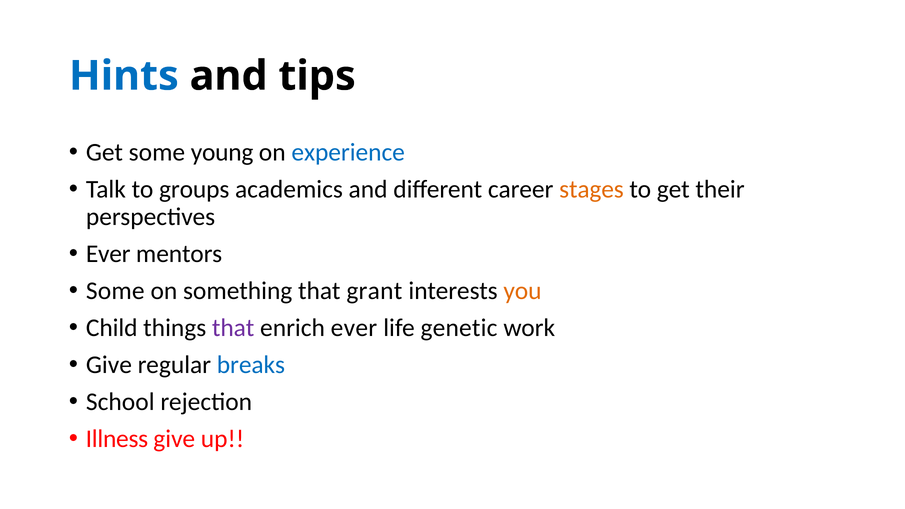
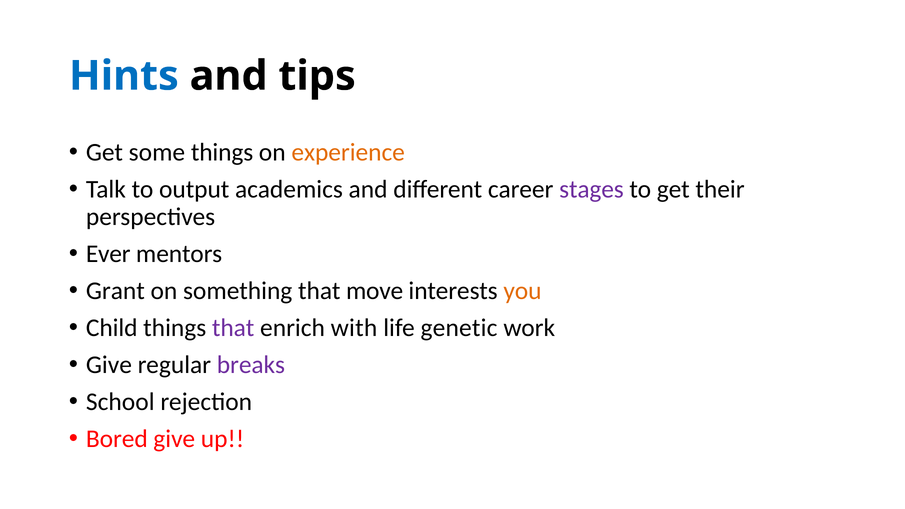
some young: young -> things (222, 153)
experience colour: blue -> orange (348, 153)
groups: groups -> output (194, 189)
stages colour: orange -> purple (592, 189)
Some: Some -> Grant (115, 291)
grant: grant -> move (375, 291)
enrich ever: ever -> with (354, 328)
breaks colour: blue -> purple (251, 365)
Illness: Illness -> Bored (117, 439)
